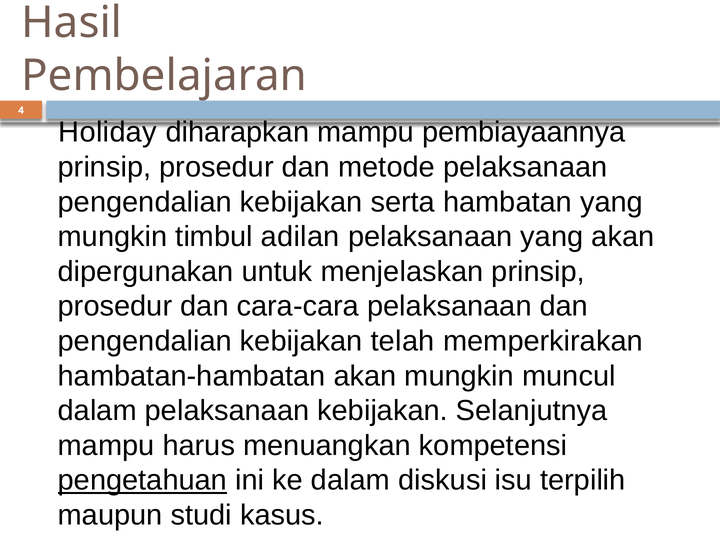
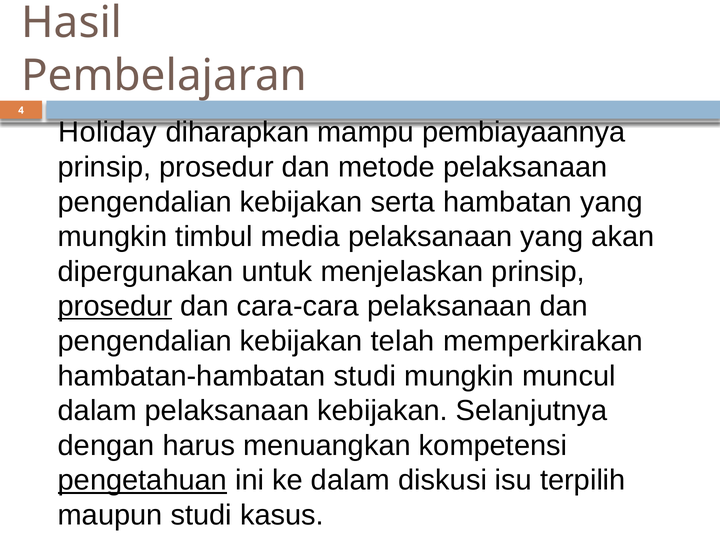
adilan: adilan -> media (300, 237)
prosedur underline: none -> present (115, 306)
hambatan-hambatan akan: akan -> studi (365, 376)
mampu: mampu -> dengan (106, 446)
